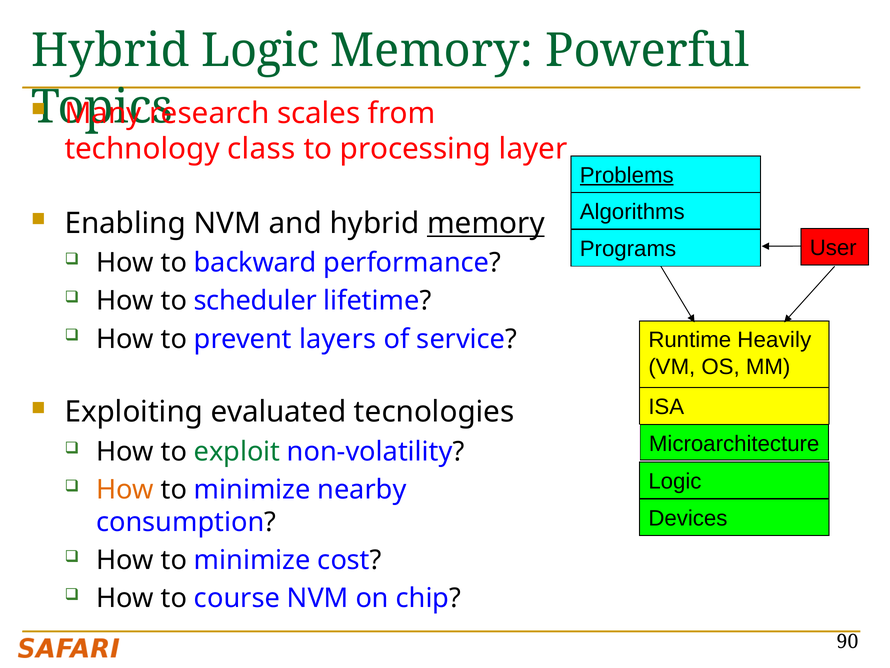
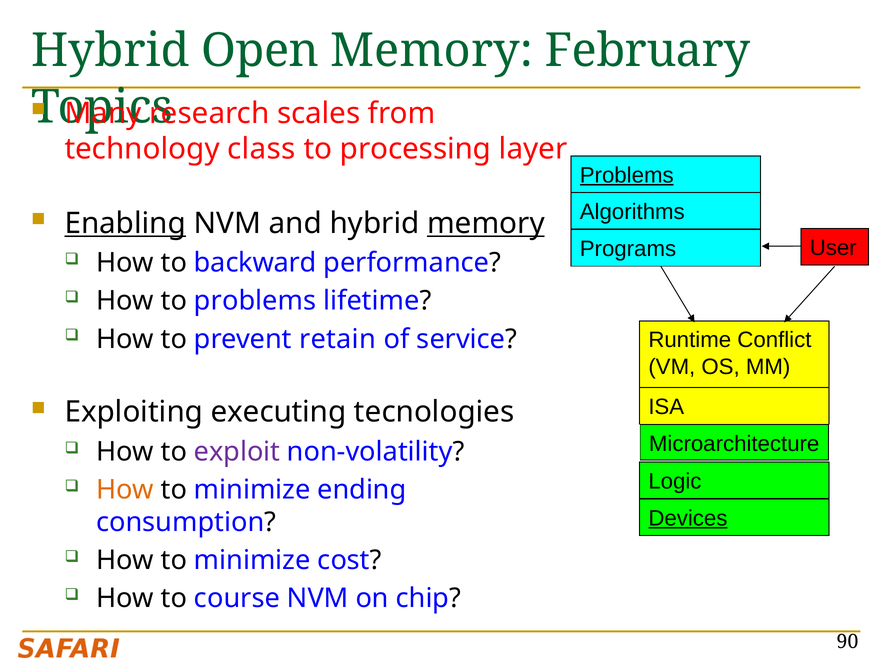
Hybrid Logic: Logic -> Open (260, 51)
Powerful: Powerful -> February (647, 51)
Enabling underline: none -> present (125, 223)
to scheduler: scheduler -> problems (255, 301)
layers: layers -> retain (338, 339)
Heavily: Heavily -> Conflict (774, 340)
evaluated: evaluated -> executing (279, 412)
exploit colour: green -> purple (237, 451)
nearby: nearby -> ending (362, 489)
Devices underline: none -> present (688, 518)
